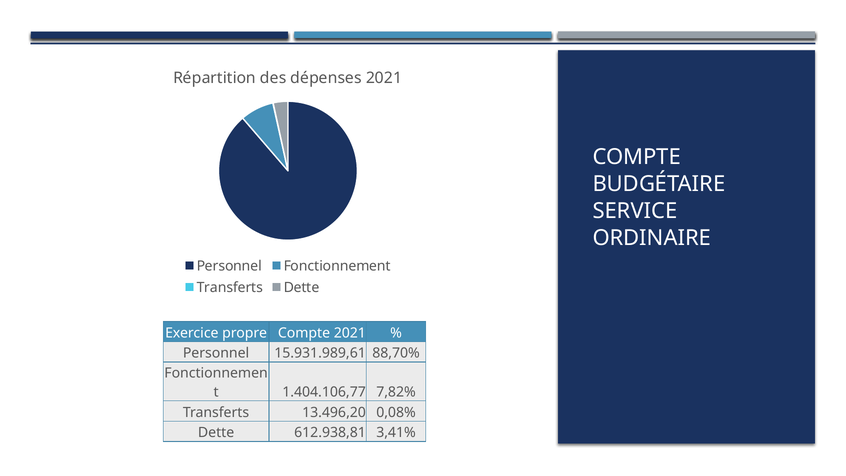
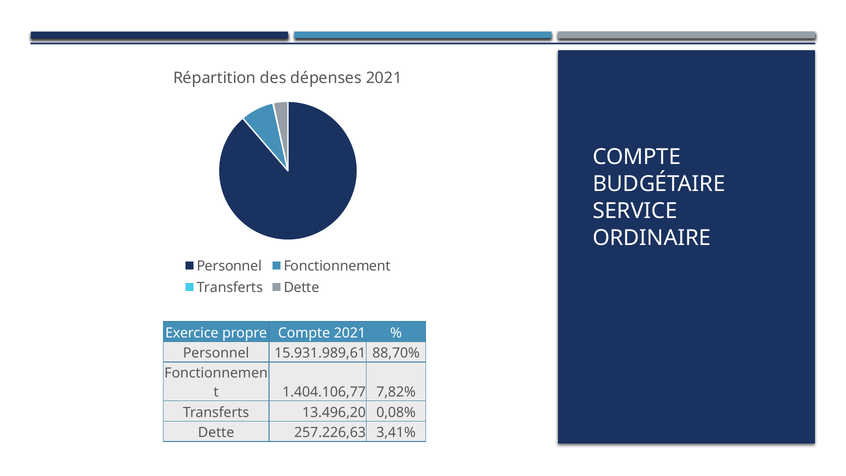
612.938,81: 612.938,81 -> 257.226,63 (330, 433)
